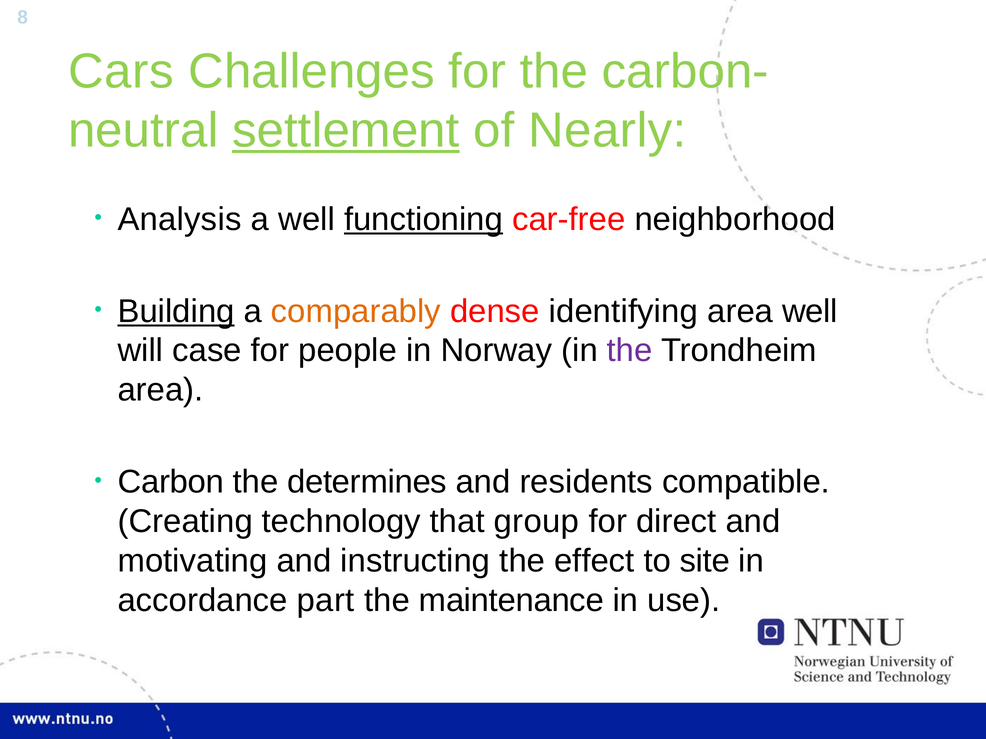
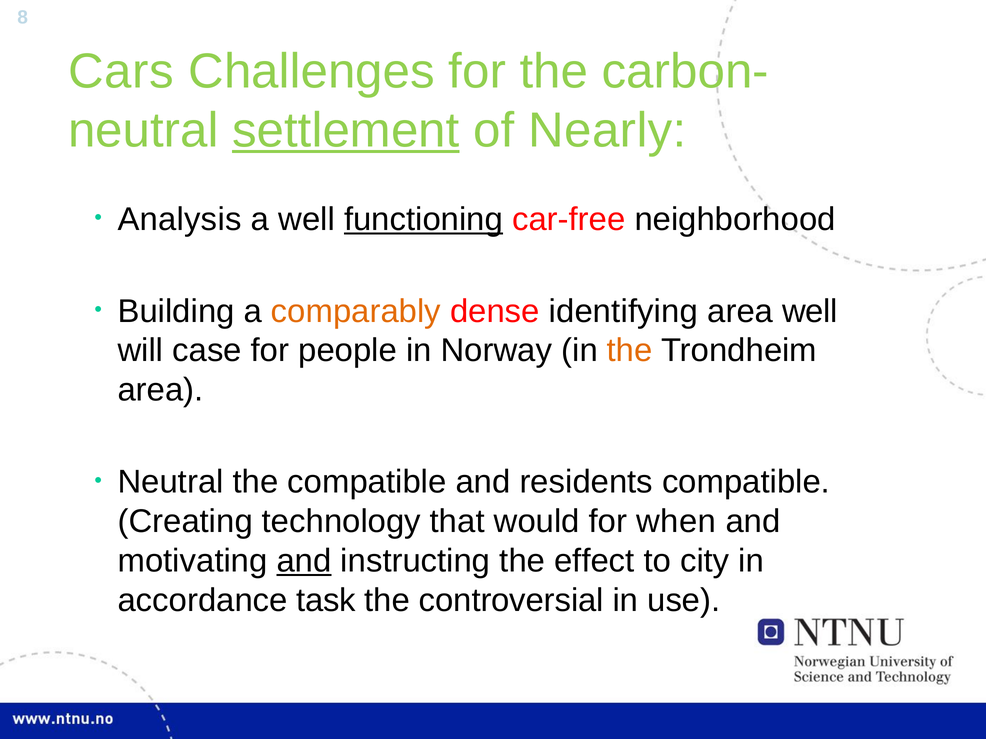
Building underline: present -> none (176, 311)
the colour: purple -> orange (630, 351)
Carbon: Carbon -> Neutral (171, 482)
the determines: determines -> compatible (367, 482)
group: group -> would (537, 522)
direct: direct -> when (676, 522)
and underline: none -> present (304, 561)
site: site -> city (705, 561)
part: part -> task (326, 601)
maintenance: maintenance -> controversial (511, 601)
